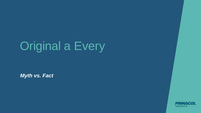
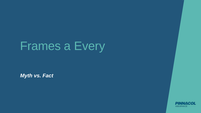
Original: Original -> Frames (40, 46)
